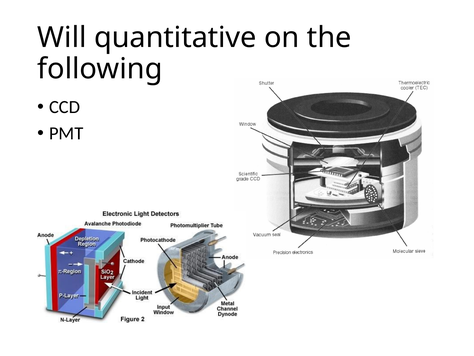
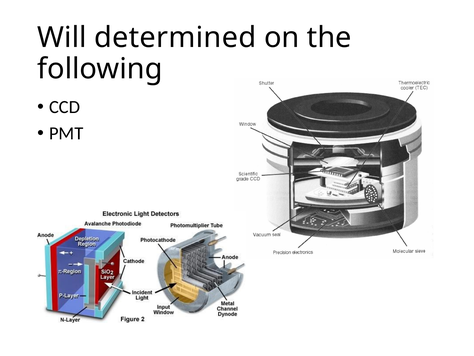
quantitative: quantitative -> determined (175, 37)
